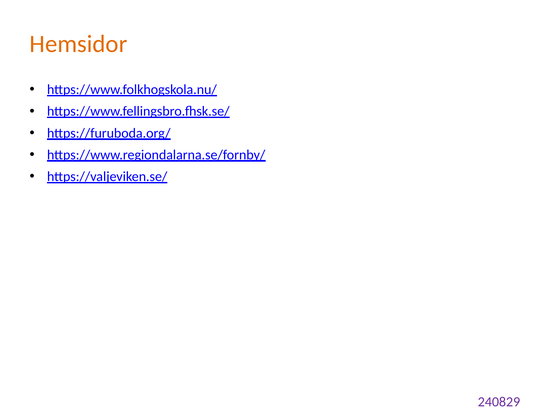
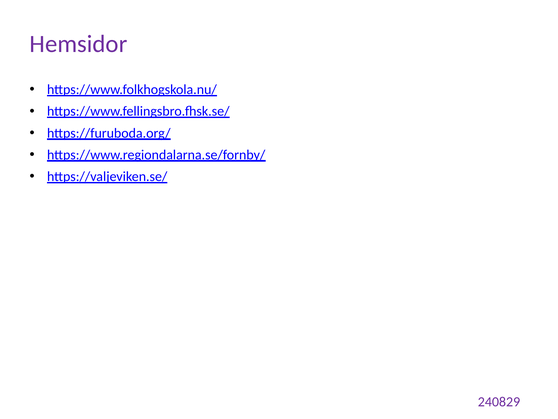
Hemsidor colour: orange -> purple (78, 44)
